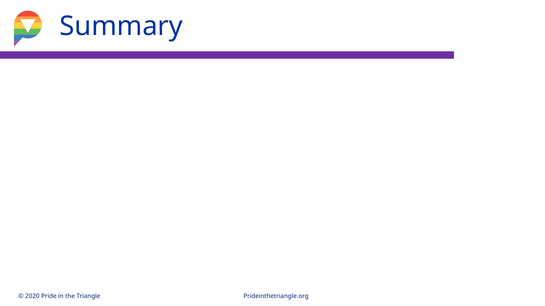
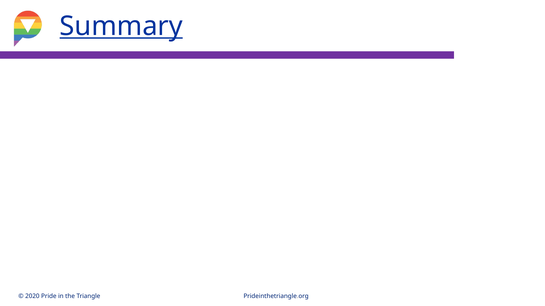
Summary underline: none -> present (121, 26)
